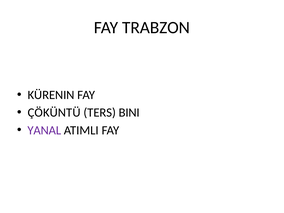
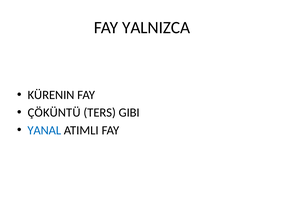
TRABZON: TRABZON -> YALNIZCA (156, 27)
BINI: BINI -> GIBI (129, 113)
YANAL colour: purple -> blue (44, 130)
